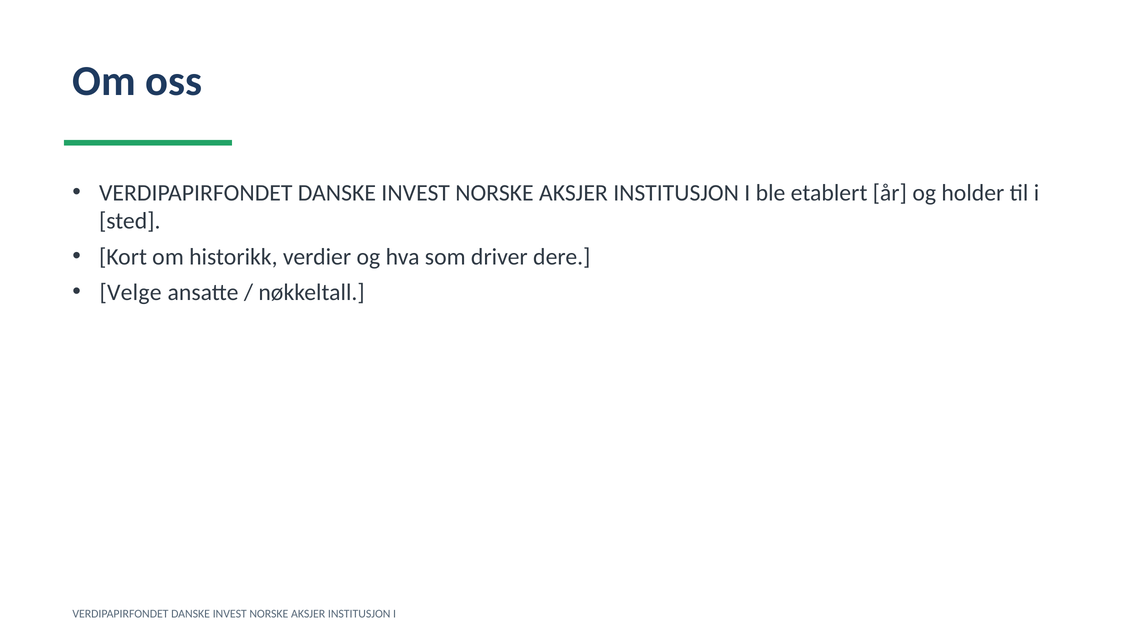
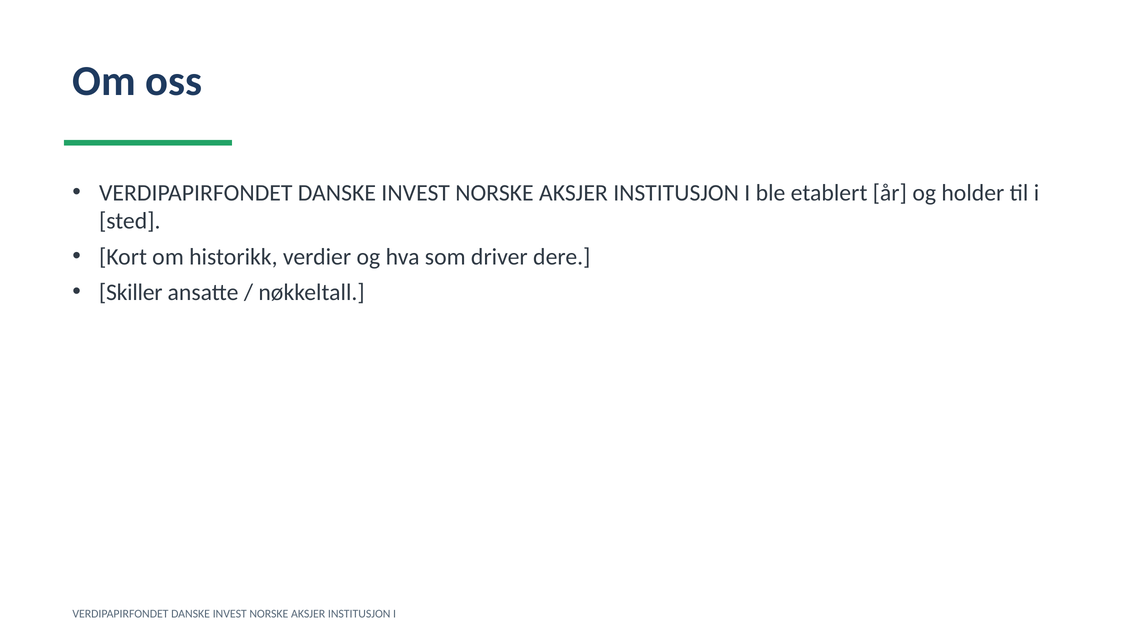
Velge: Velge -> Skiller (131, 292)
